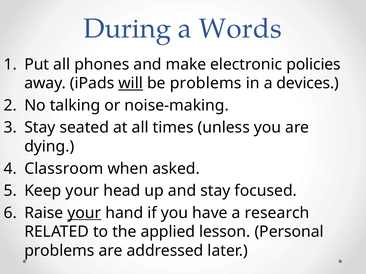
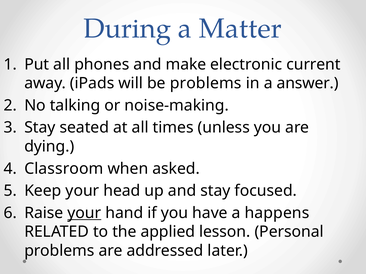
Words: Words -> Matter (240, 29)
policies: policies -> current (313, 65)
will underline: present -> none (131, 83)
devices: devices -> answer (308, 83)
research: research -> happens (277, 213)
